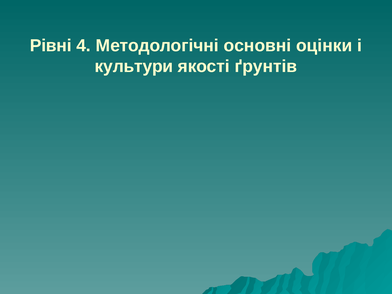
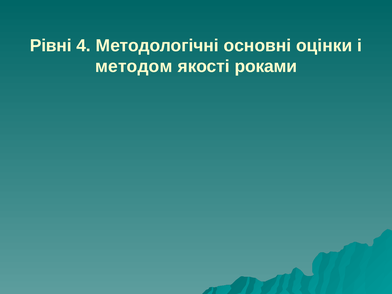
культури: культури -> методом (134, 66)
ґрунтів: ґрунтів -> роками (266, 66)
